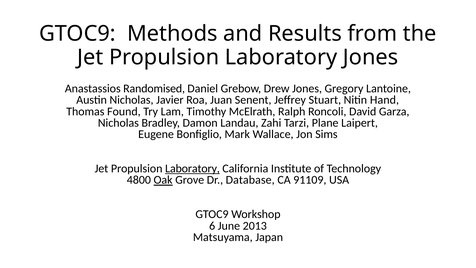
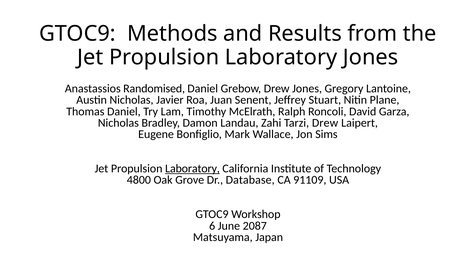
Hand: Hand -> Plane (385, 100)
Thomas Found: Found -> Daniel (124, 111)
Tarzi Plane: Plane -> Drew (325, 123)
Oak underline: present -> none (163, 180)
2013: 2013 -> 2087 (255, 226)
